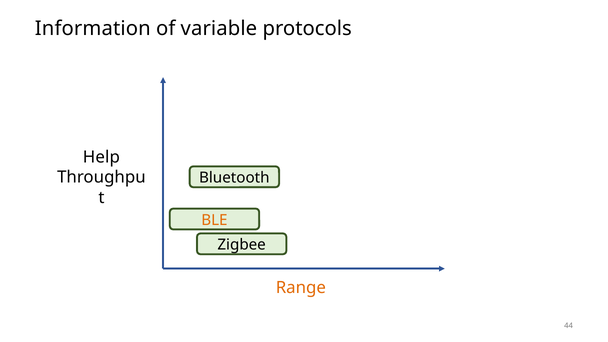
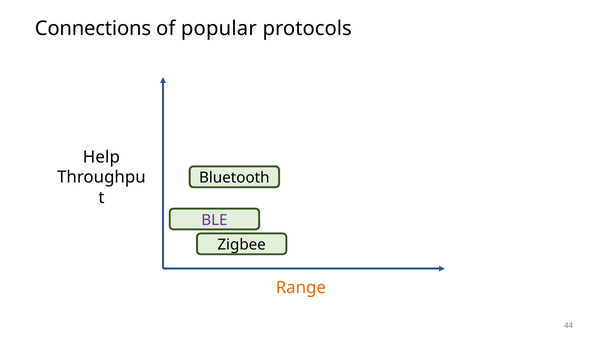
Information: Information -> Connections (93, 28)
variable: variable -> popular (219, 28)
BLE colour: orange -> purple (214, 220)
